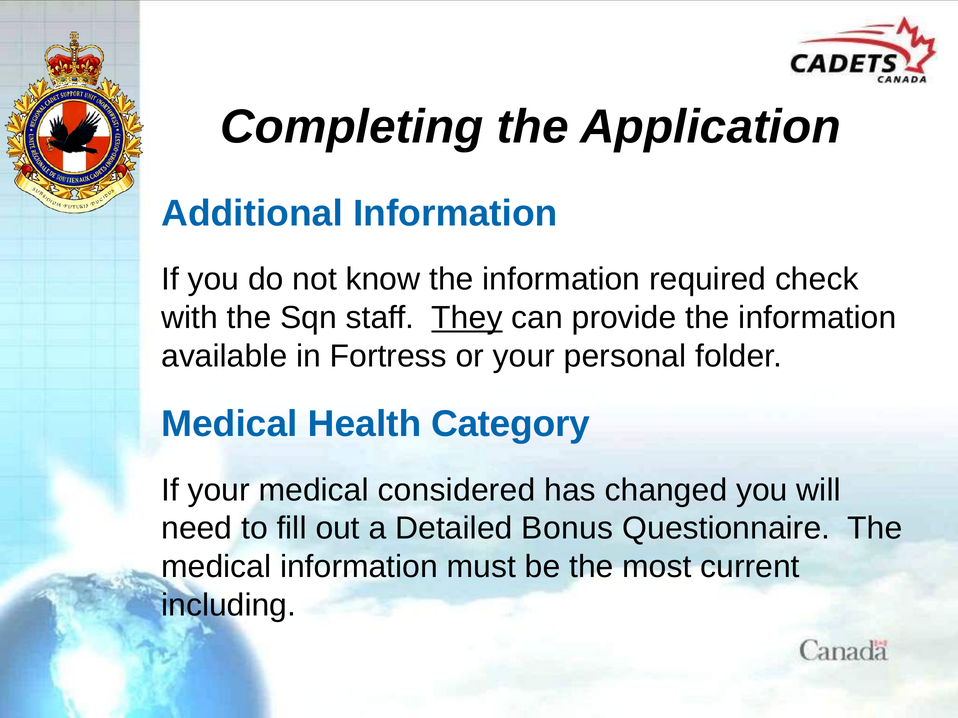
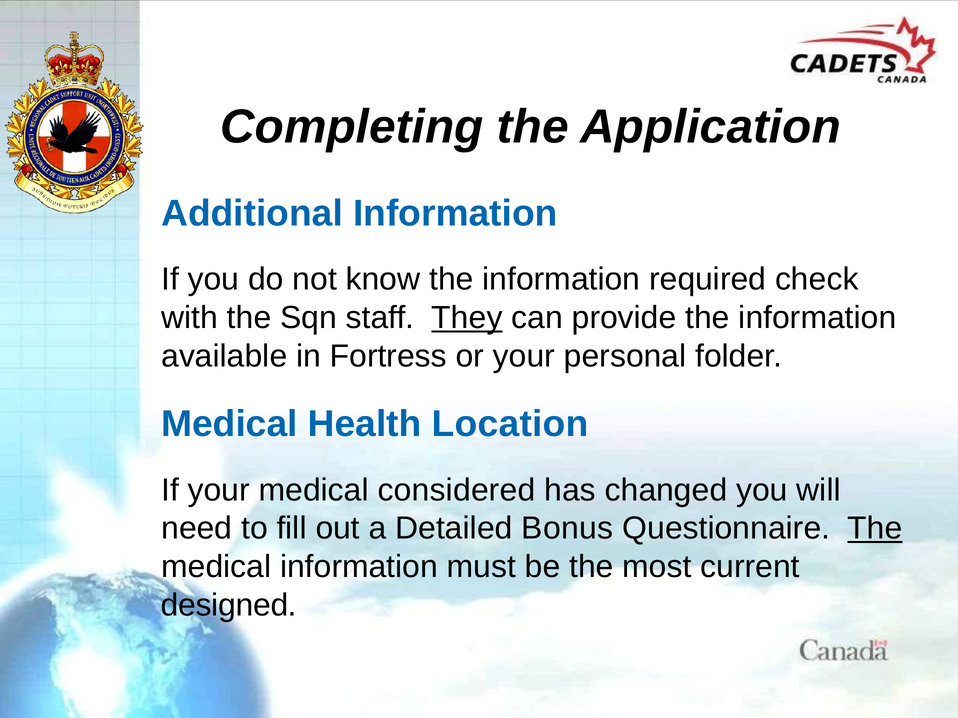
Category: Category -> Location (510, 424)
The underline: none -> present (875, 529)
including: including -> designed (229, 605)
